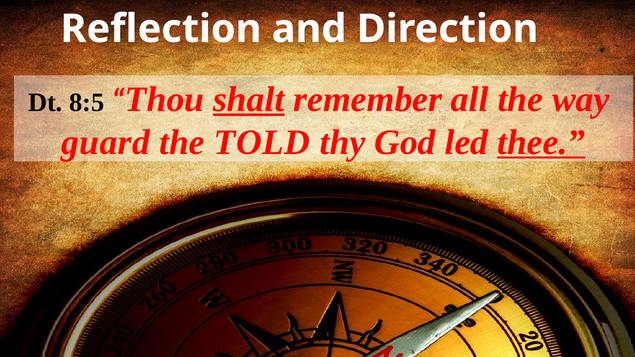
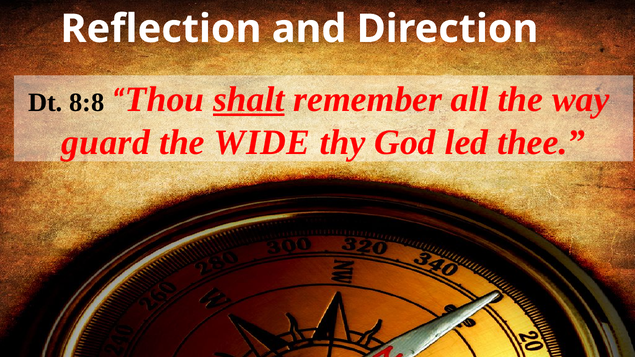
8:5: 8:5 -> 8:8 (87, 103)
TOLD: TOLD -> WIDE (262, 142)
thee underline: present -> none (541, 142)
